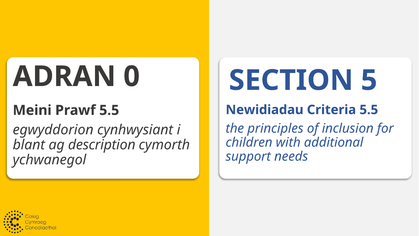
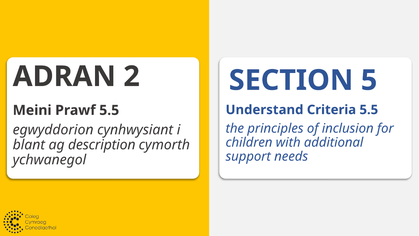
0: 0 -> 2 (132, 76)
Newidiadau: Newidiadau -> Understand (264, 110)
